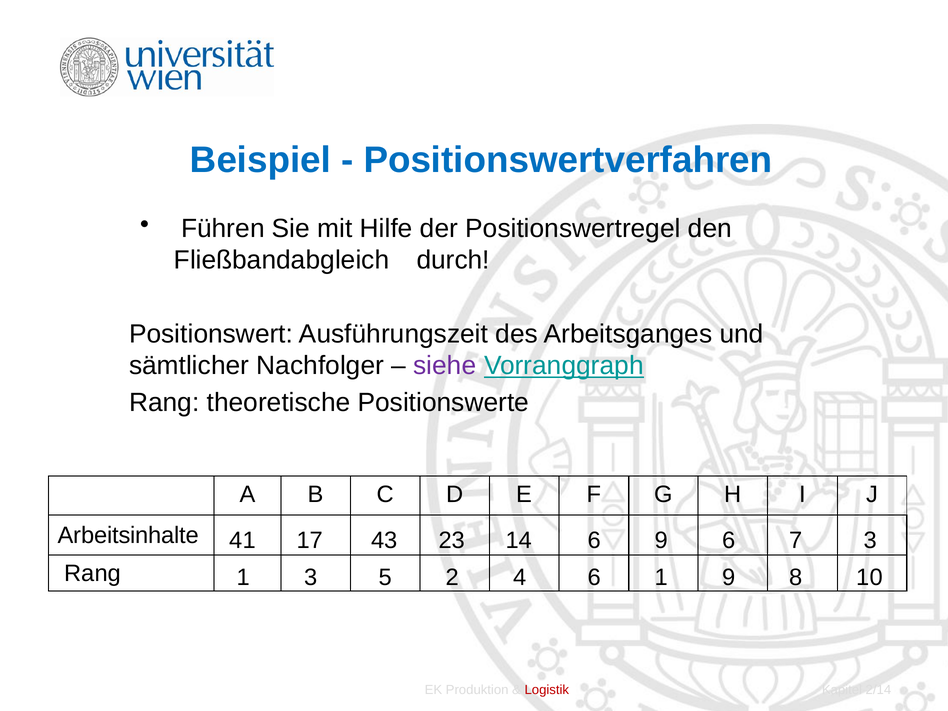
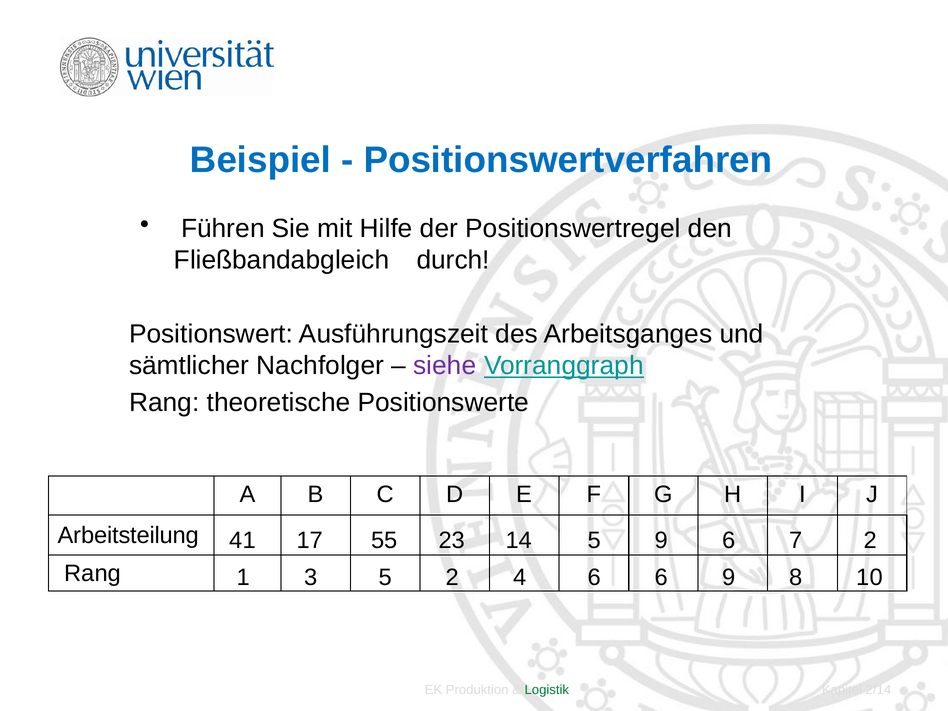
Arbeitsinhalte: Arbeitsinhalte -> Arbeitsteilung (128, 535)
43: 43 -> 55 (384, 540)
14 6: 6 -> 5 (594, 540)
7 3: 3 -> 2 (871, 540)
6 1: 1 -> 6 (662, 578)
Logistik colour: red -> green (547, 690)
